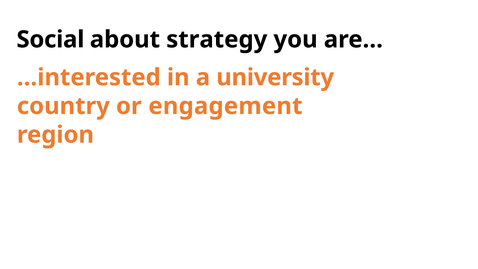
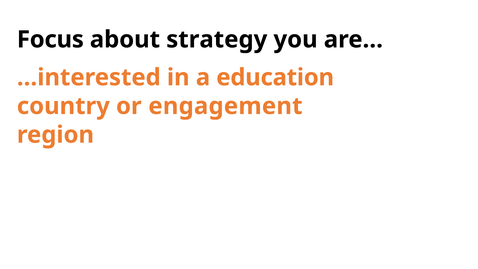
Social: Social -> Focus (50, 40)
university: university -> education (275, 77)
